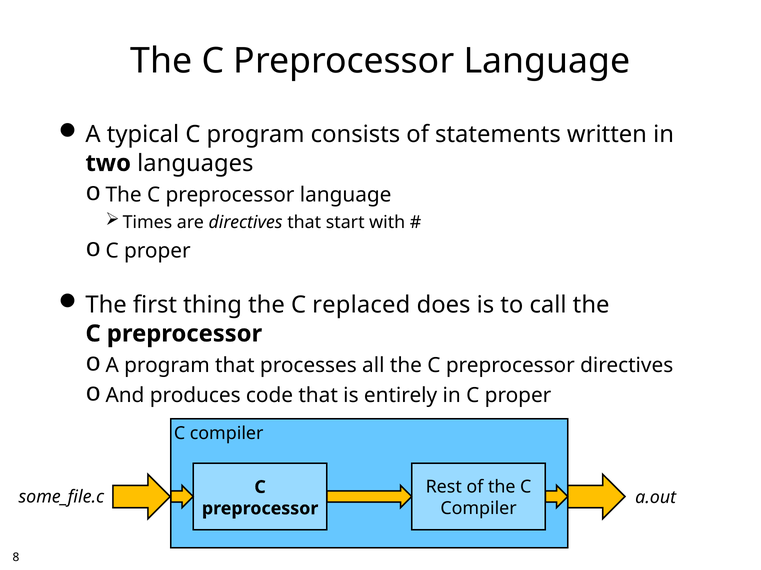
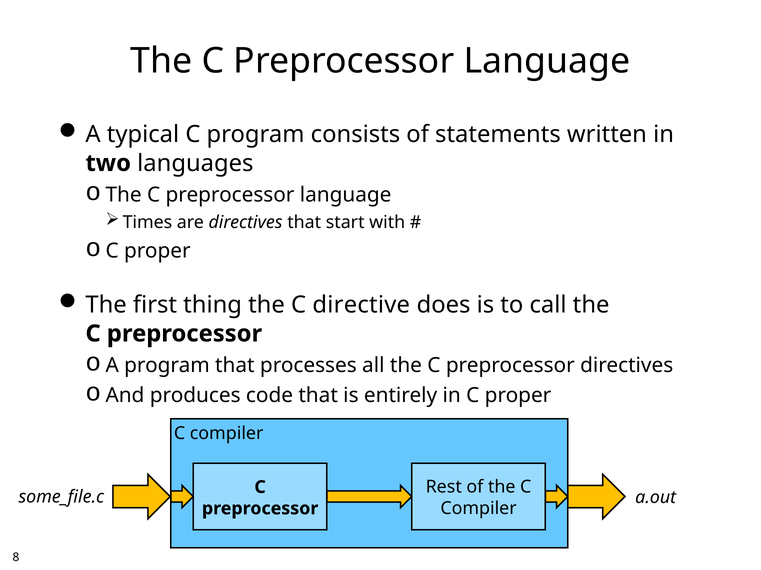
replaced: replaced -> directive (361, 306)
